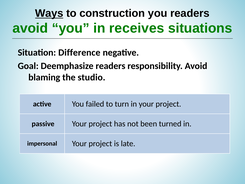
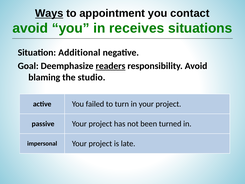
construction: construction -> appointment (112, 13)
you readers: readers -> contact (190, 13)
Difference: Difference -> Additional (79, 52)
readers underline: none -> present (110, 66)
